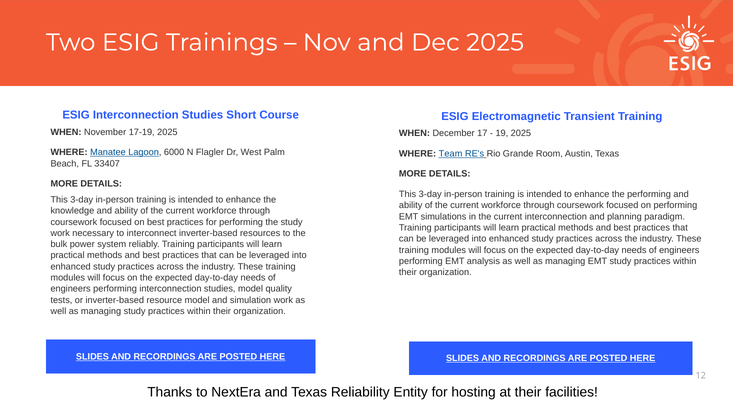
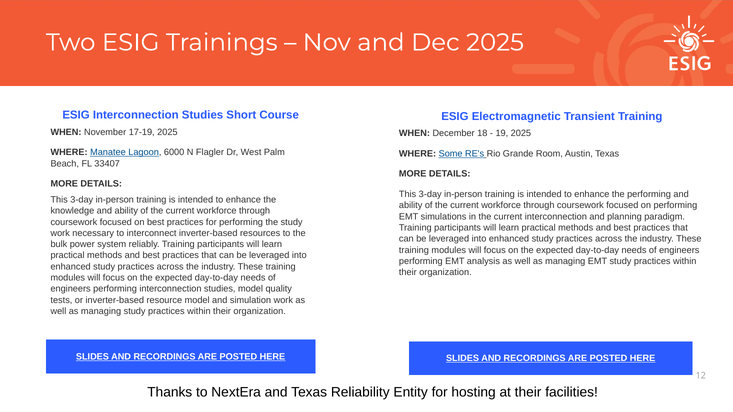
17: 17 -> 18 (482, 133)
Team: Team -> Some (451, 154)
